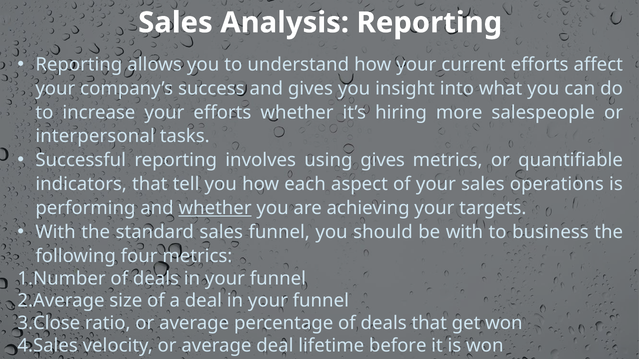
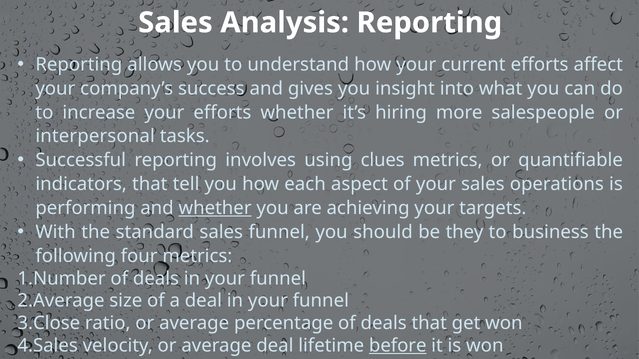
using gives: gives -> clues (383, 160)
be with: with -> they (465, 232)
before underline: none -> present (398, 346)
